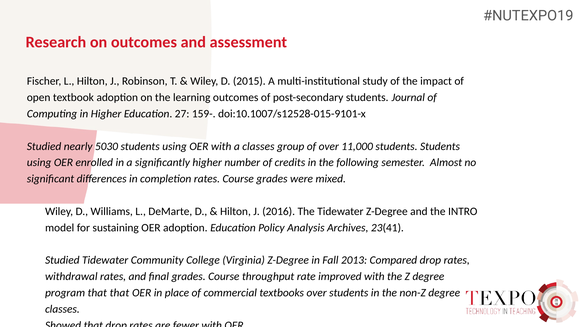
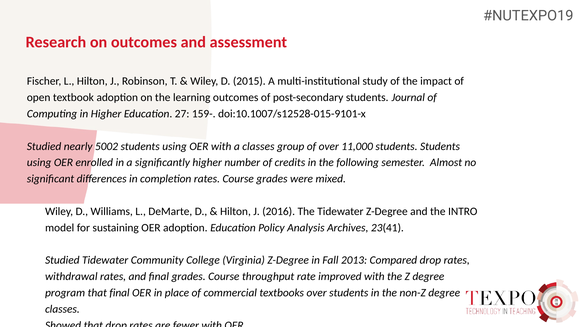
5030: 5030 -> 5002 (107, 146)
that that: that -> final (120, 293)
